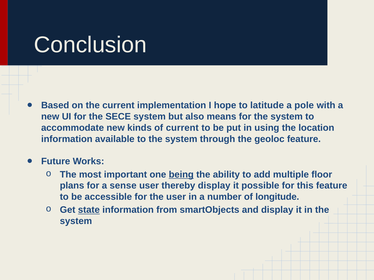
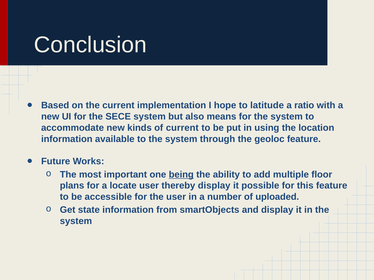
pole: pole -> ratio (304, 106)
sense: sense -> locate (123, 186)
longitude: longitude -> uploaded (277, 197)
state underline: present -> none (89, 210)
